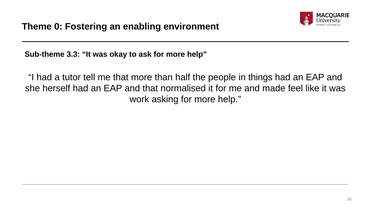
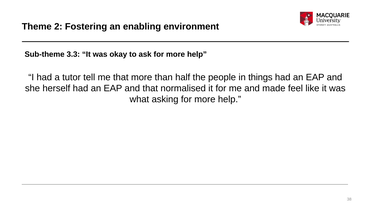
0: 0 -> 2 (58, 27)
work: work -> what (139, 99)
